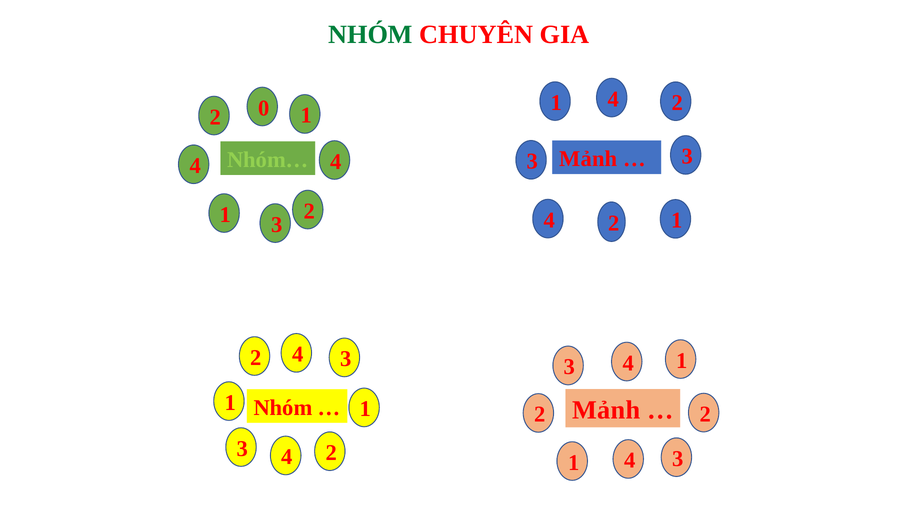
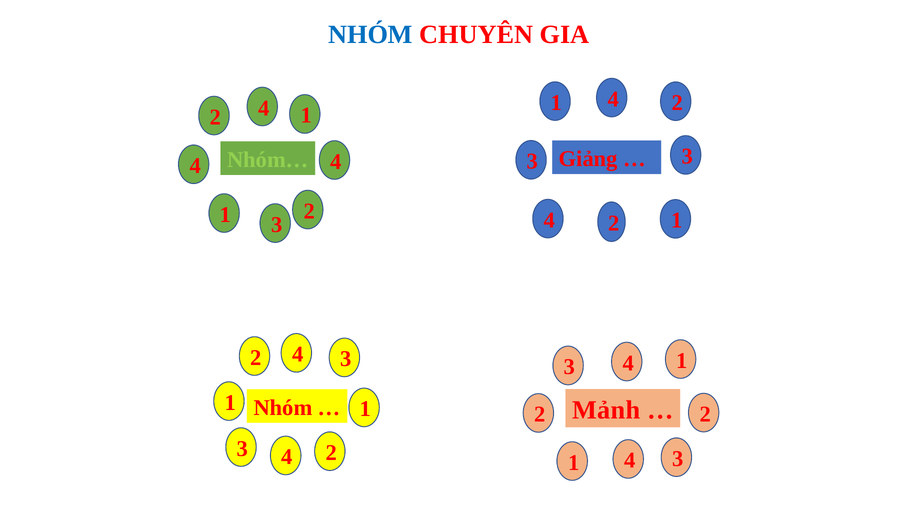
NHÓM colour: green -> blue (370, 34)
2 0: 0 -> 4 (264, 108)
Mảnh: Mảnh -> Giảng (588, 159)
